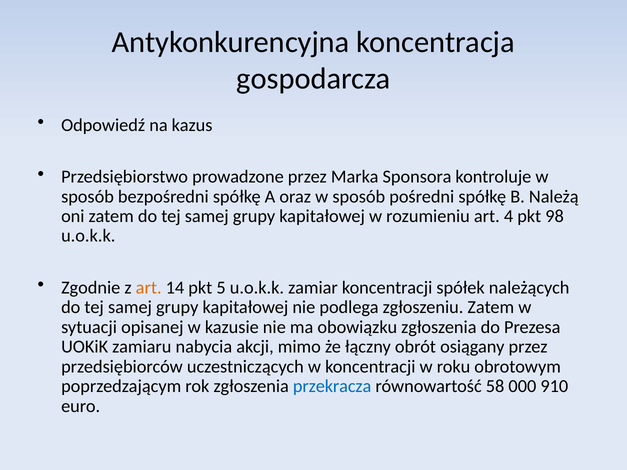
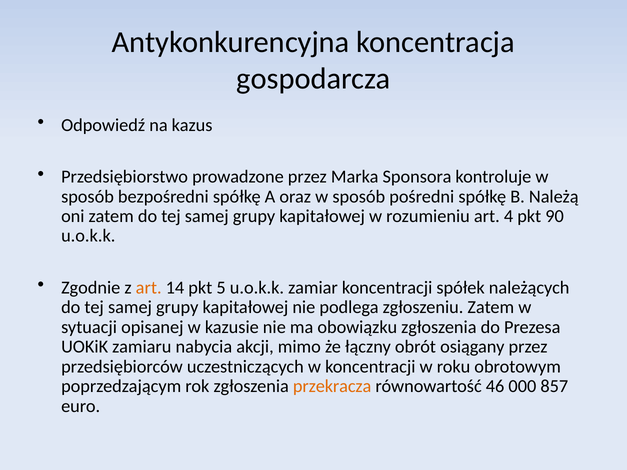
98: 98 -> 90 (555, 216)
przekracza colour: blue -> orange (332, 387)
58: 58 -> 46 (495, 387)
910: 910 -> 857 (554, 387)
